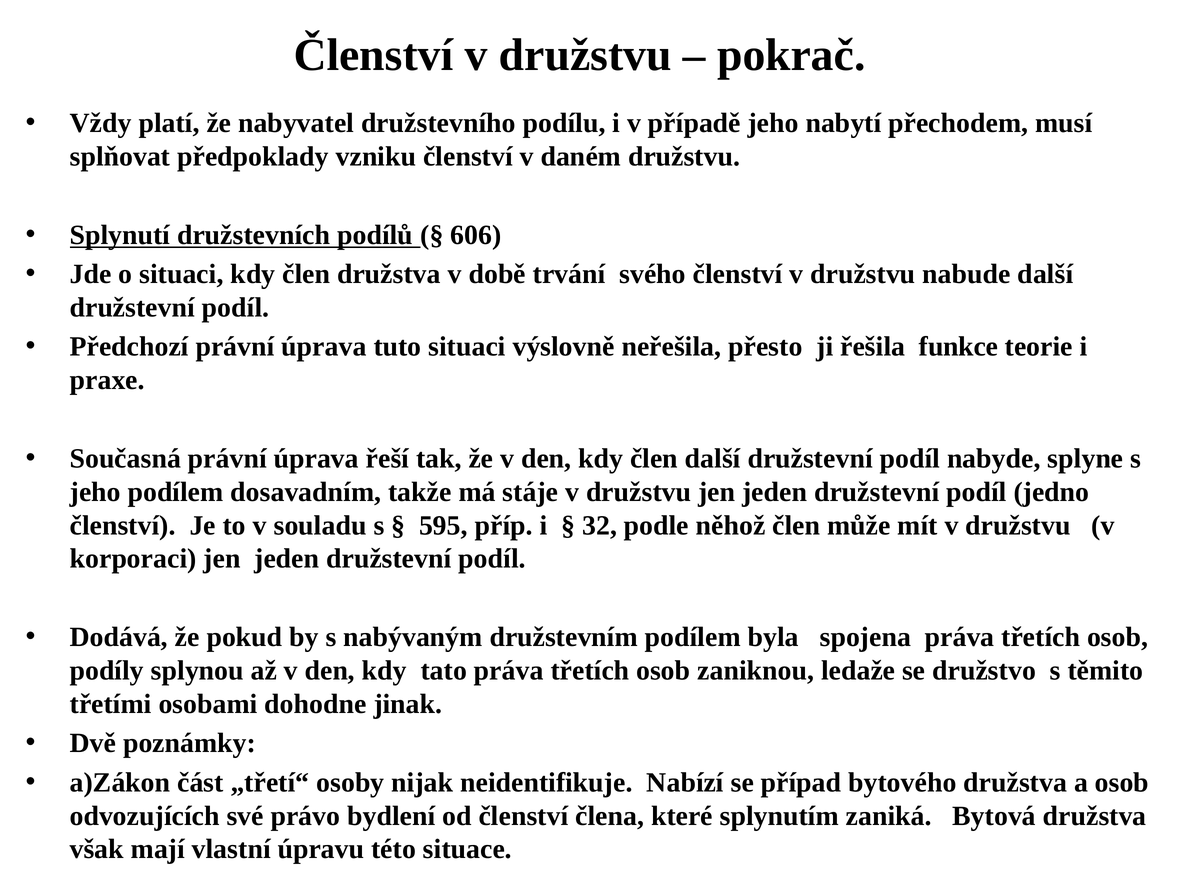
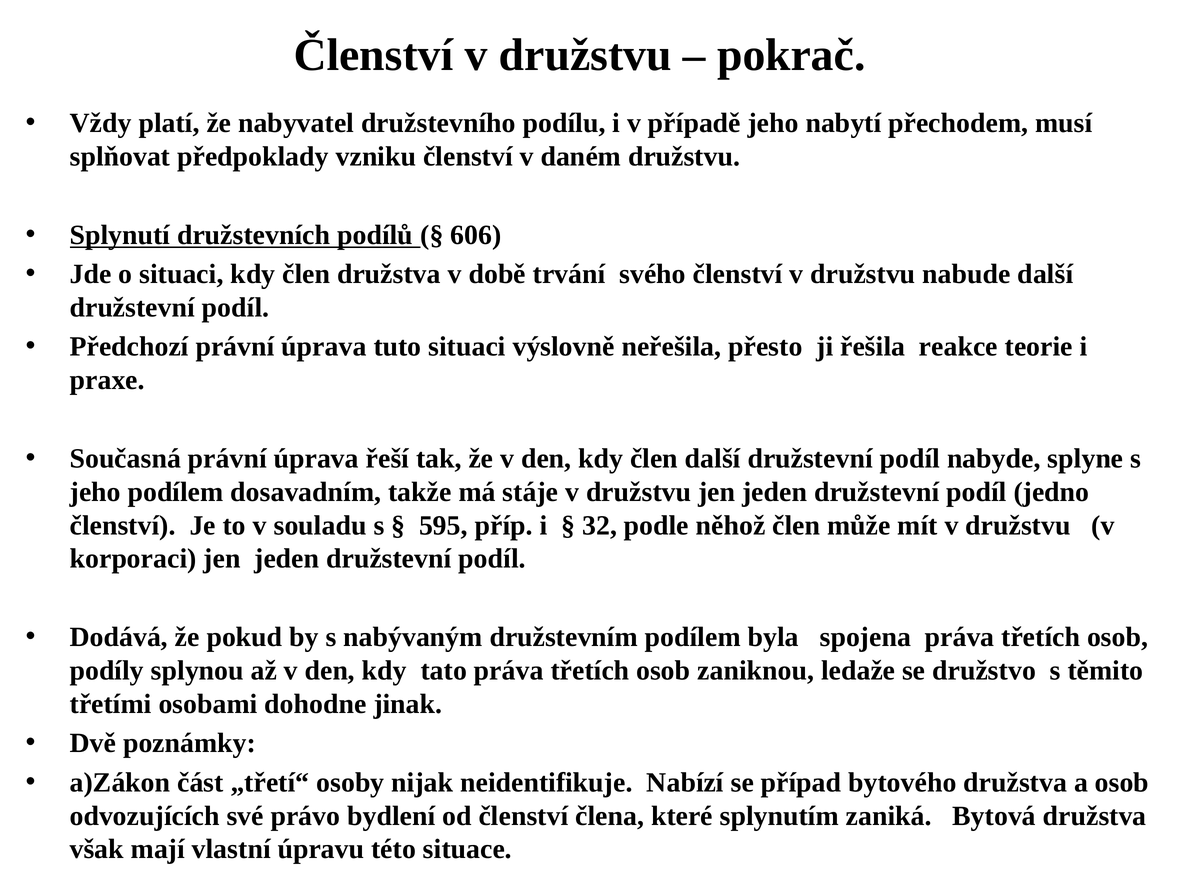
funkce: funkce -> reakce (958, 347)
